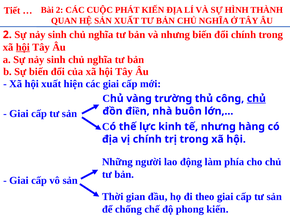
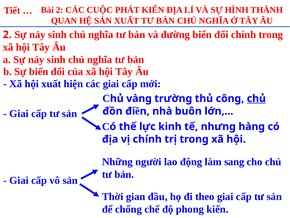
và nhưng: nhưng -> đường (175, 35)
hội underline: present -> none (23, 47)
phía: phía -> sang (234, 161)
